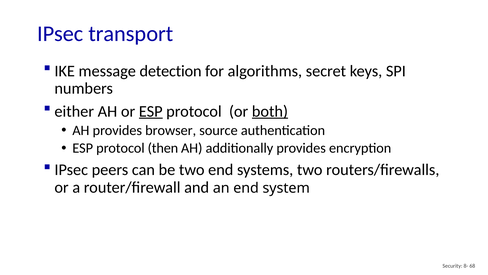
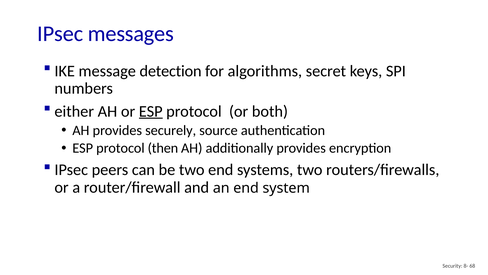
transport: transport -> messages (131, 34)
both underline: present -> none (270, 111)
browser: browser -> securely (171, 130)
